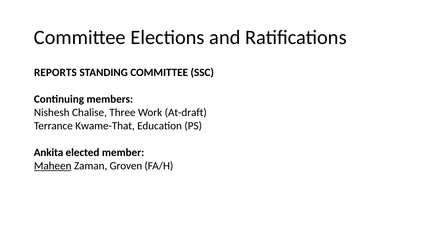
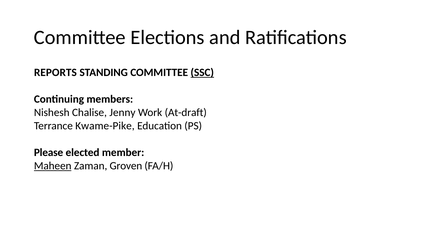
SSC underline: none -> present (202, 73)
Three: Three -> Jenny (122, 113)
Kwame-That: Kwame-That -> Kwame-Pike (105, 126)
Ankita: Ankita -> Please (49, 153)
